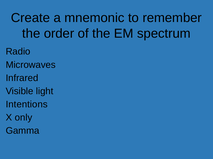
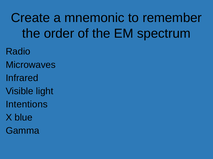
only: only -> blue (24, 118)
